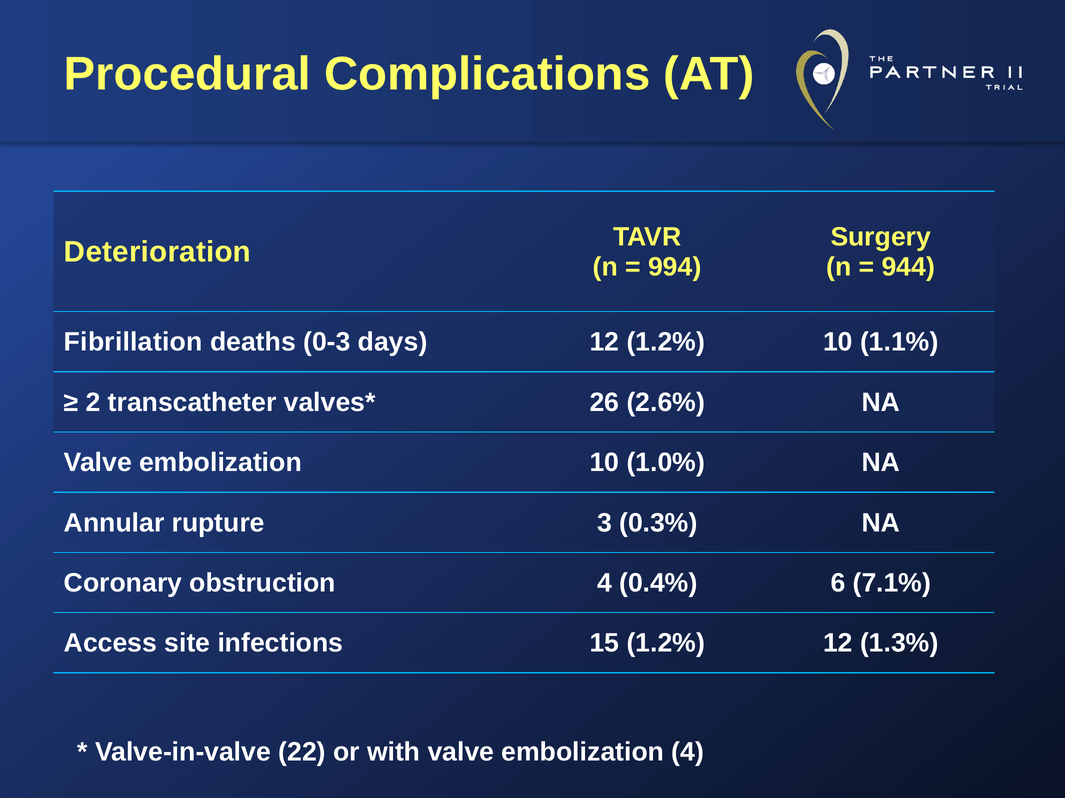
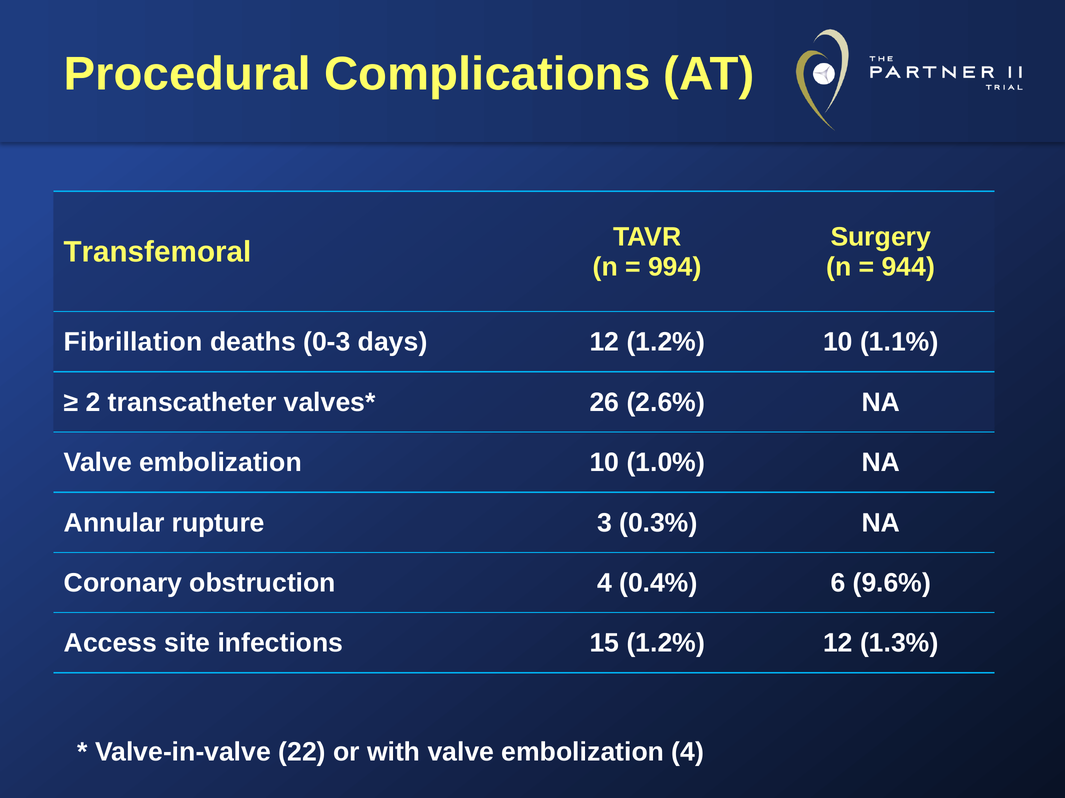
Deterioration: Deterioration -> Transfemoral (158, 252)
7.1%: 7.1% -> 9.6% (892, 584)
